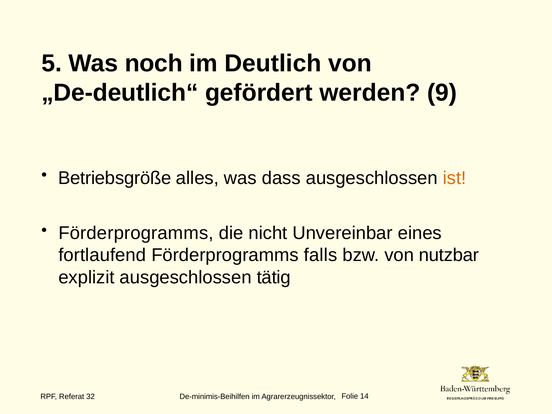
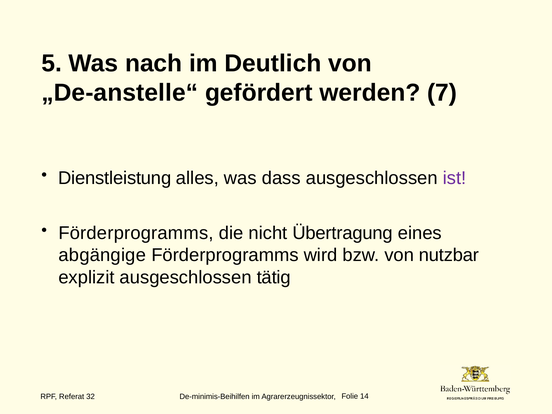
noch: noch -> nach (154, 63)
„De-deutlich“: „De-deutlich“ -> „De-anstelle“ (120, 93)
9: 9 -> 7 (442, 93)
Betriebsgröße: Betriebsgröße -> Dienstleistung (115, 178)
ist colour: orange -> purple (455, 178)
Unvereinbar: Unvereinbar -> Übertragung (343, 233)
fortlaufend: fortlaufend -> abgängige (102, 255)
falls: falls -> wird (321, 255)
